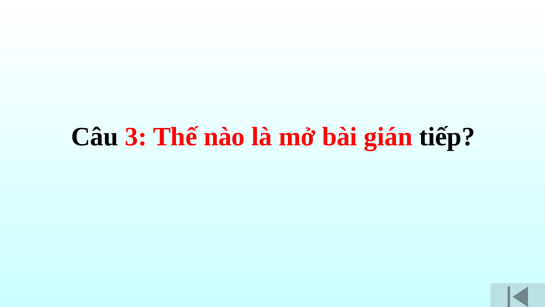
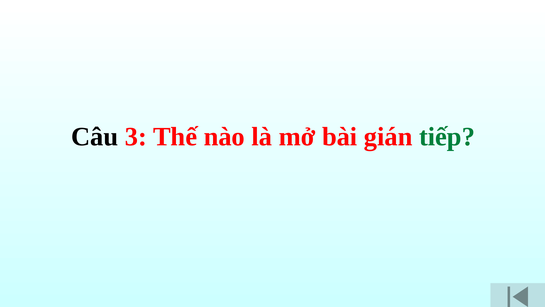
tiếp colour: black -> green (447, 137)
